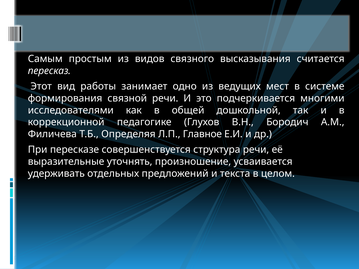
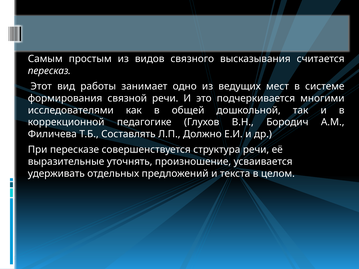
Определяя: Определяя -> Составлять (128, 134)
Главное: Главное -> Должно (202, 134)
